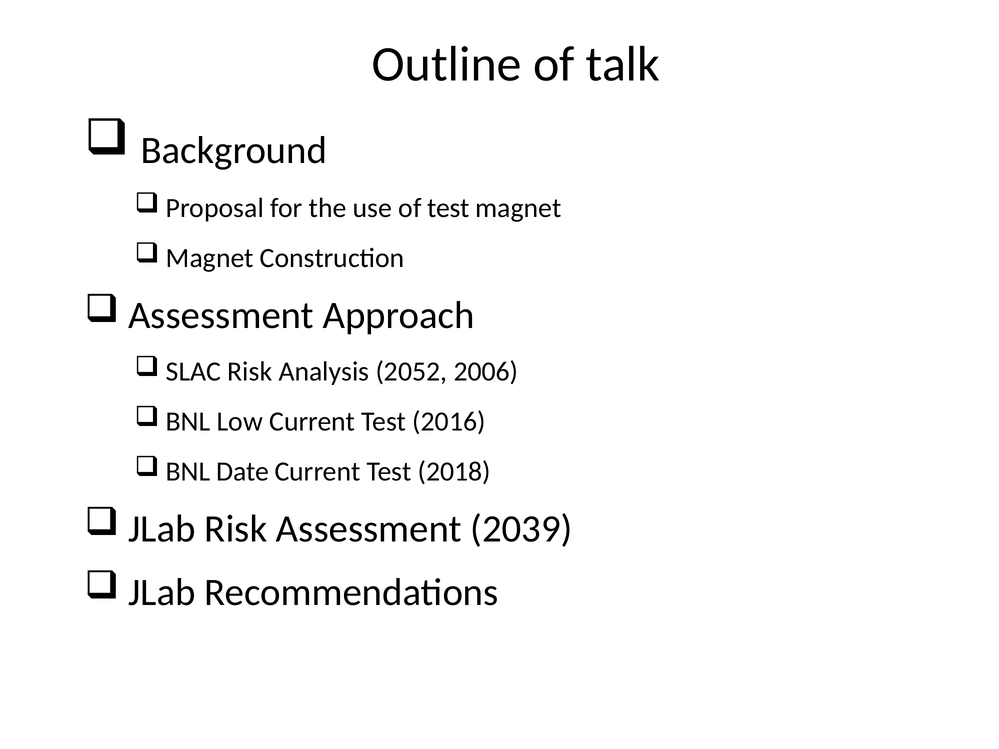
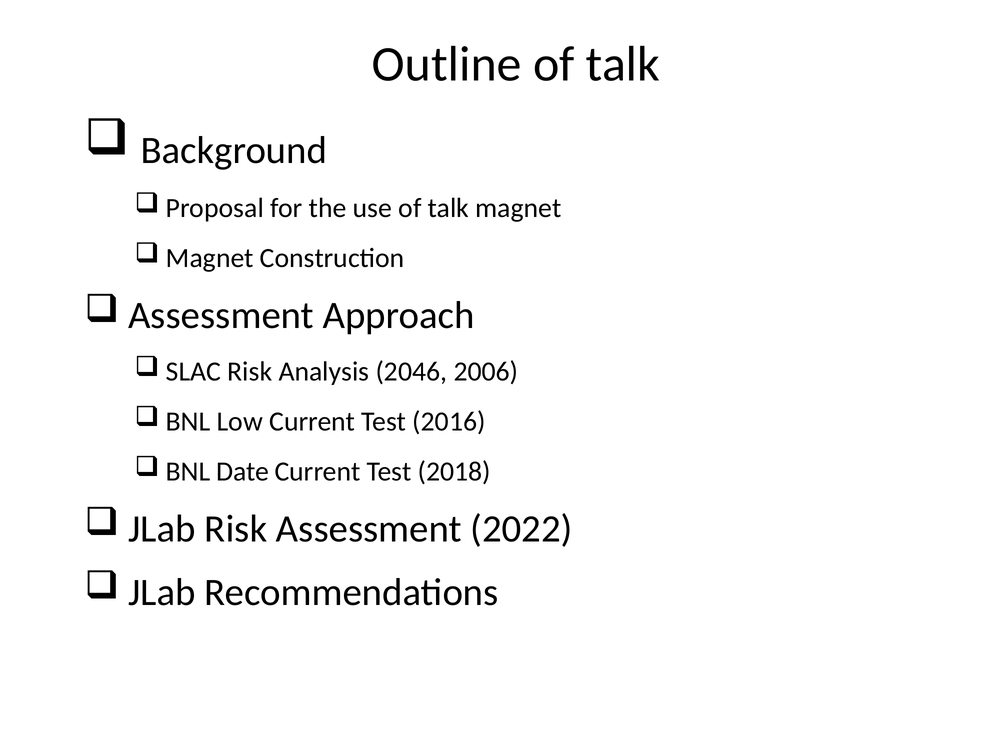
use of test: test -> talk (448, 208)
2052: 2052 -> 2046 (411, 372)
2039: 2039 -> 2022 (521, 529)
